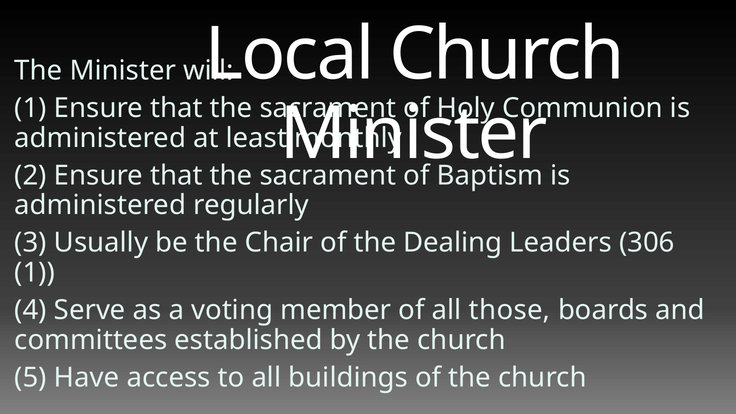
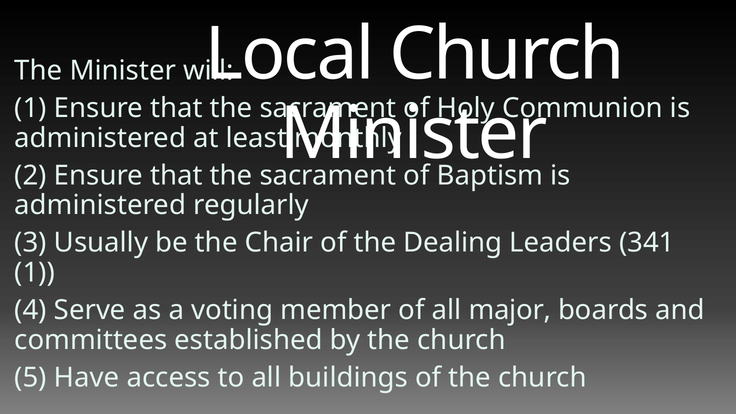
306: 306 -> 341 (647, 243)
those: those -> major (510, 310)
